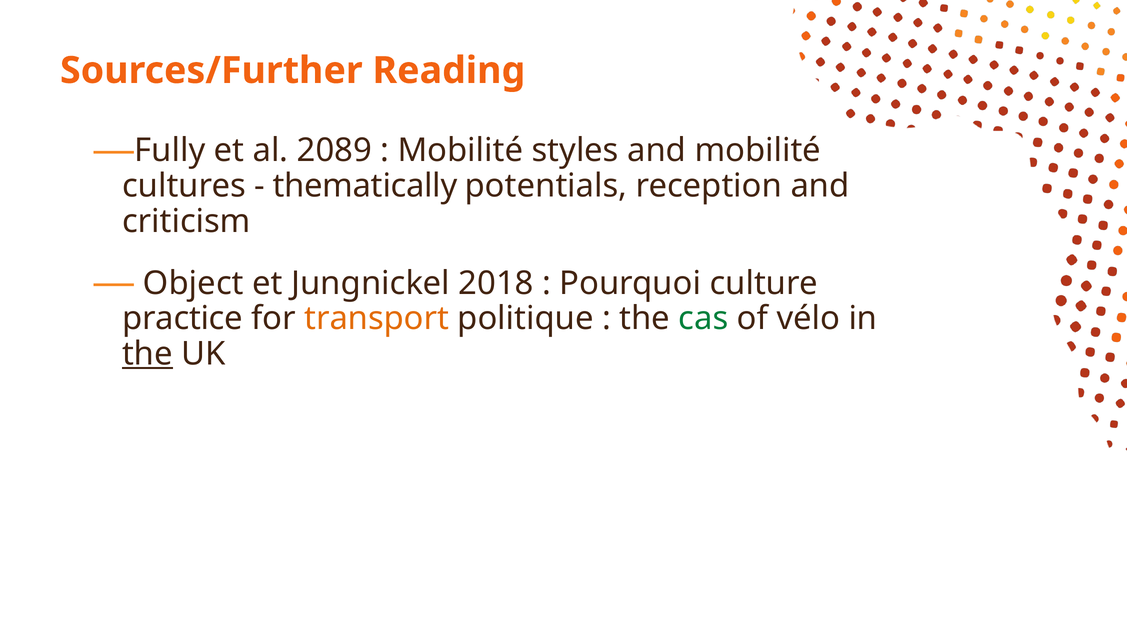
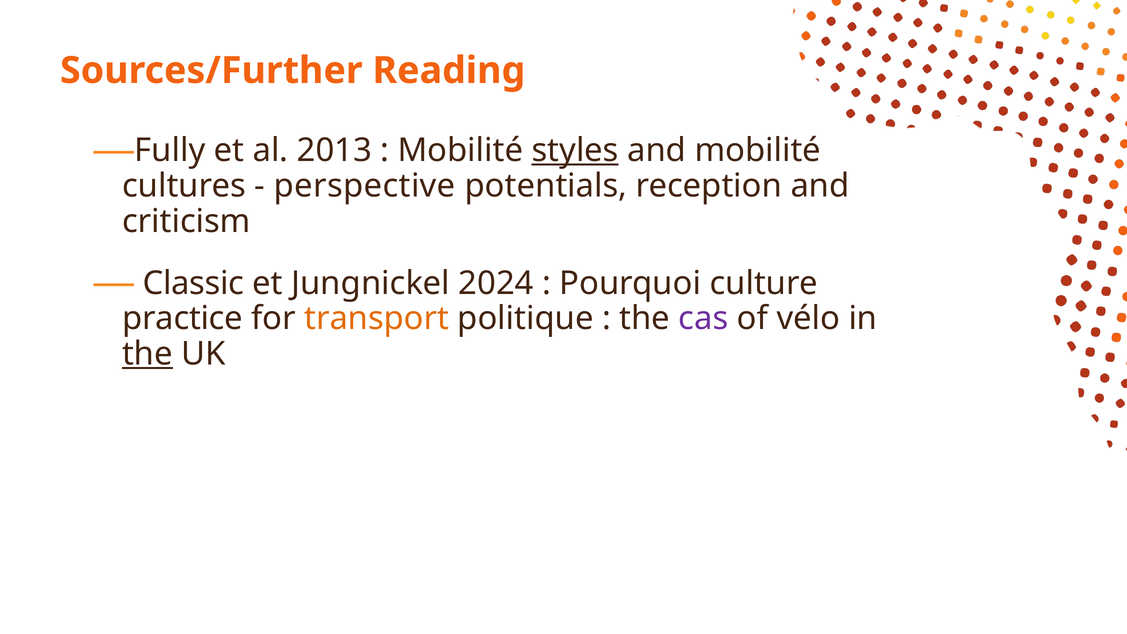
2089: 2089 -> 2013 (334, 150)
styles underline: none -> present (575, 150)
thematically: thematically -> perspective (365, 186)
Object: Object -> Classic (194, 283)
2018: 2018 -> 2024 (496, 283)
cas colour: green -> purple (703, 319)
